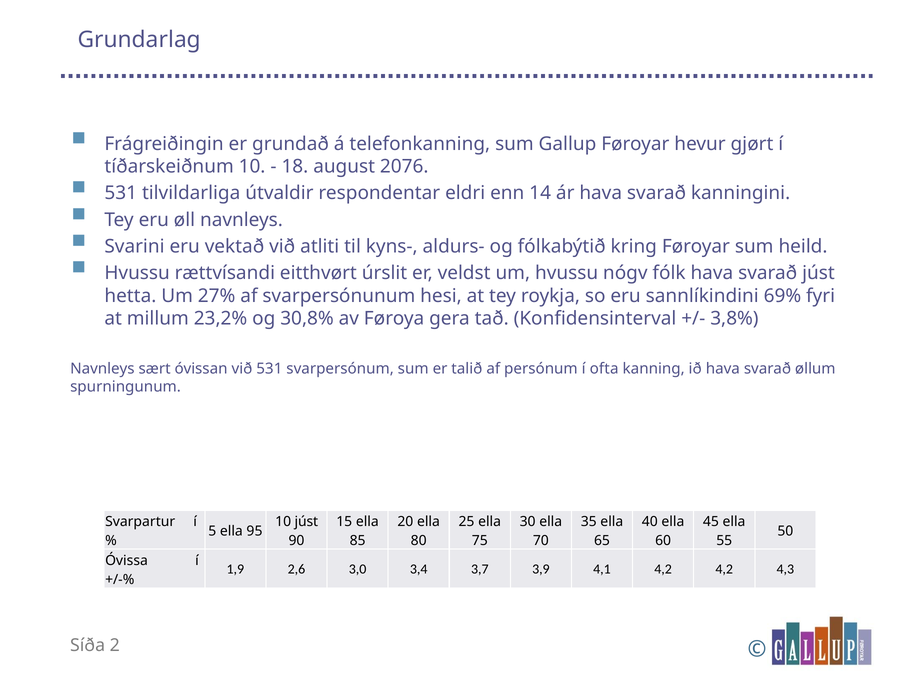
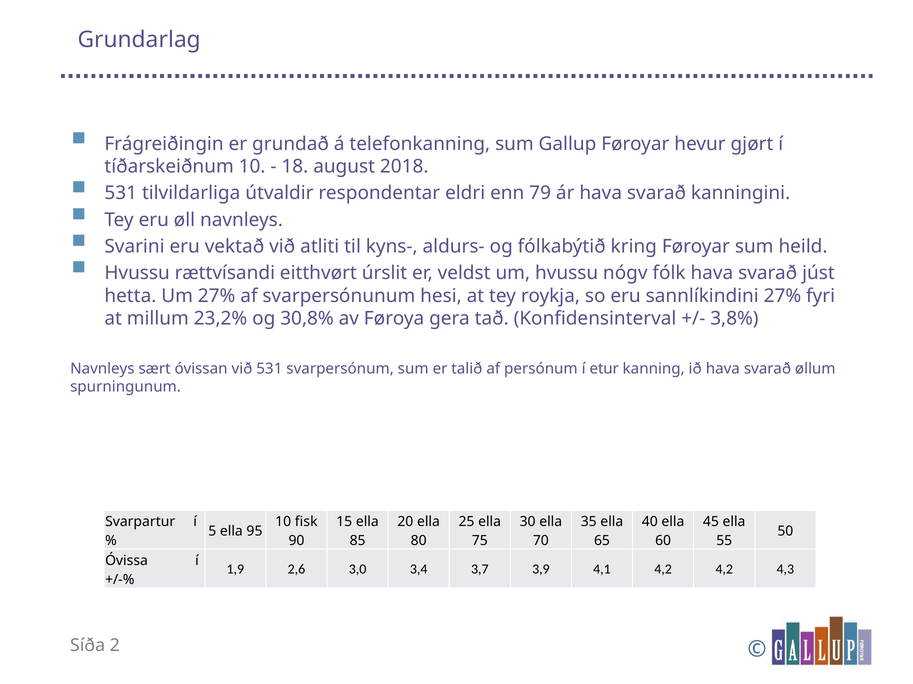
2076: 2076 -> 2018 (404, 167)
14: 14 -> 79 (540, 193)
sannlíkindini 69%: 69% -> 27% (782, 296)
ofta: ofta -> etur (604, 369)
10 júst: júst -> fisk (306, 522)
